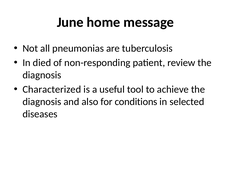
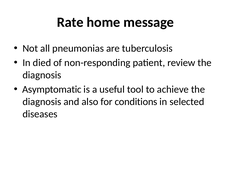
June: June -> Rate (70, 22)
Characterized: Characterized -> Asymptomatic (52, 90)
